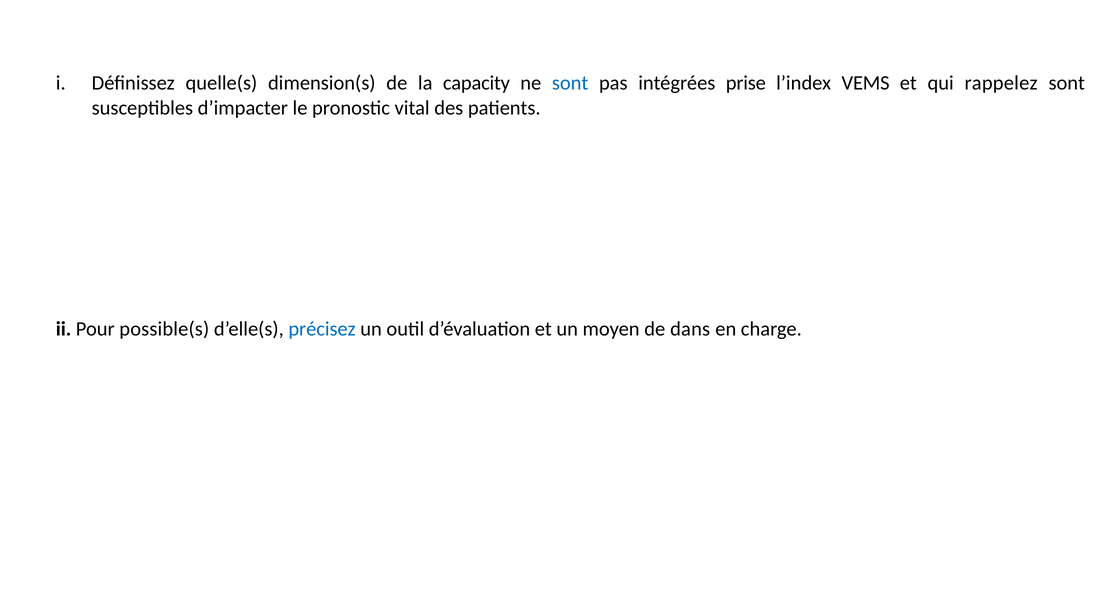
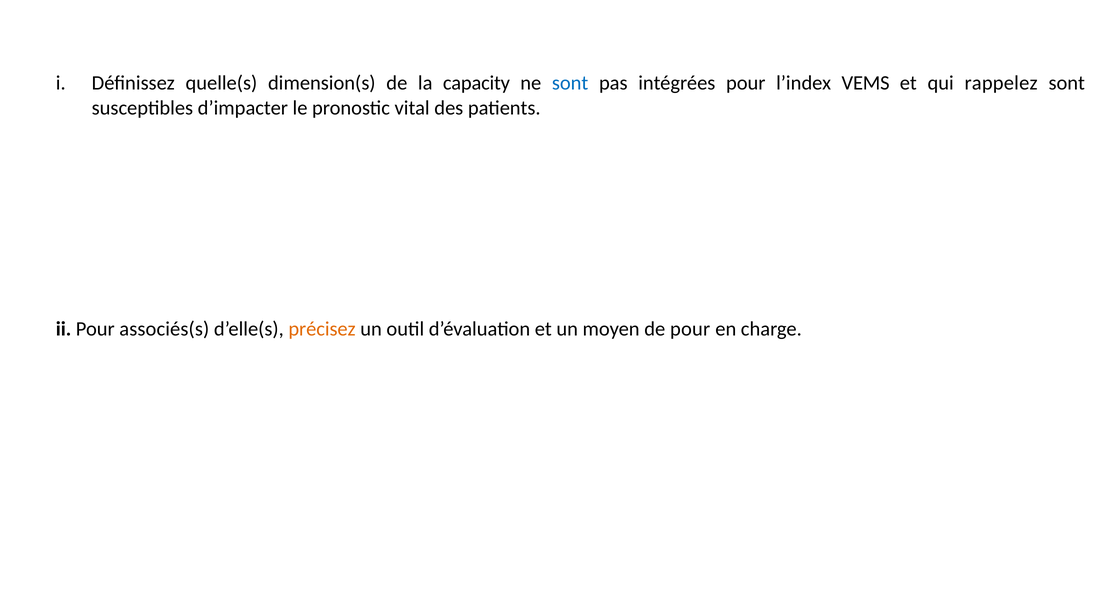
intégrées prise: prise -> pour (746, 83)
possible(s: possible(s -> associés(s (164, 329)
précisez colour: blue -> orange (322, 329)
de dans: dans -> pour (690, 329)
